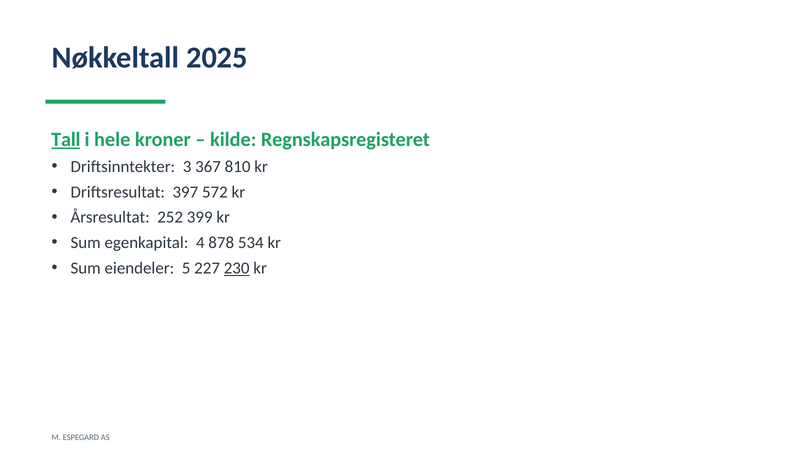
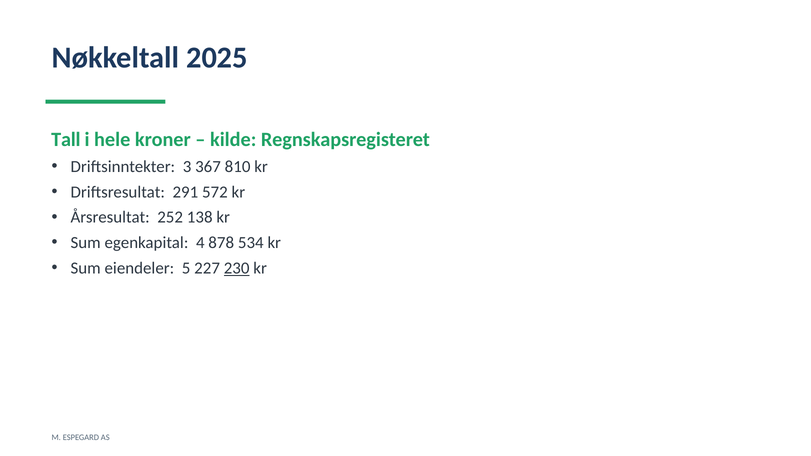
Tall underline: present -> none (66, 140)
397: 397 -> 291 (185, 192)
399: 399 -> 138 (200, 217)
